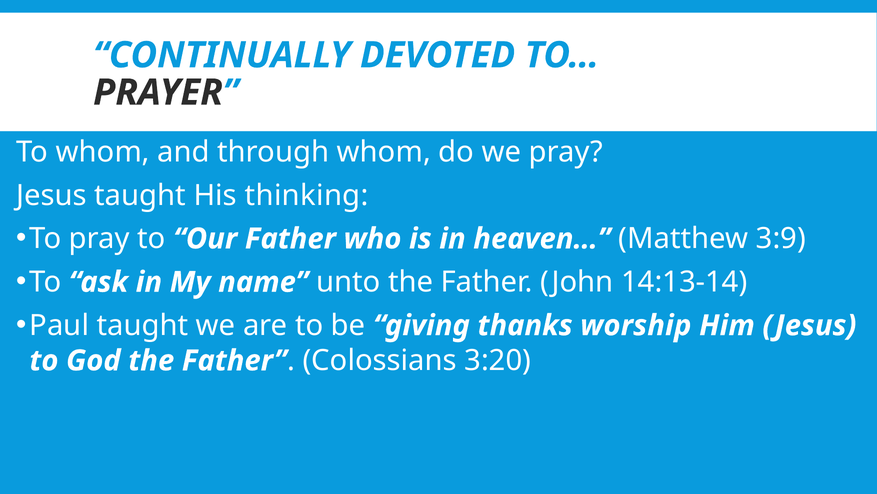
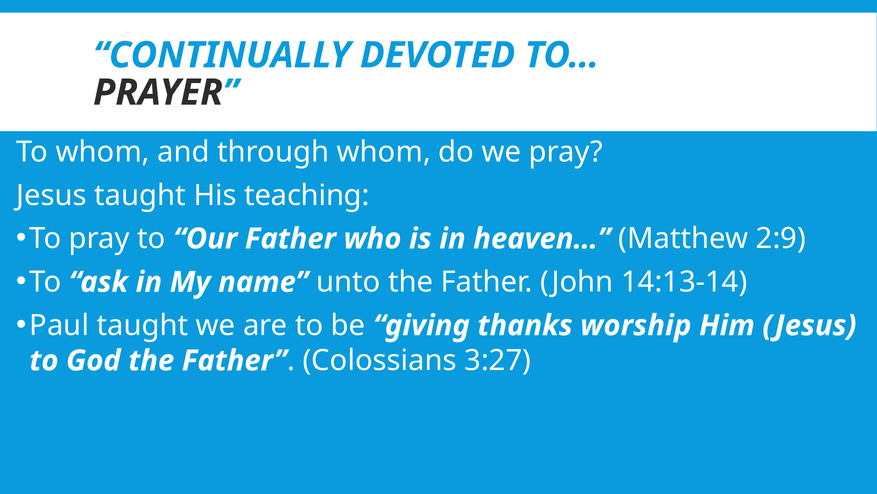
thinking: thinking -> teaching (307, 195)
3:9: 3:9 -> 2:9 (781, 238)
3:20: 3:20 -> 3:27 (498, 360)
